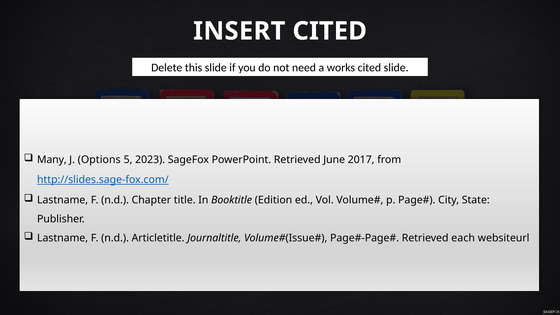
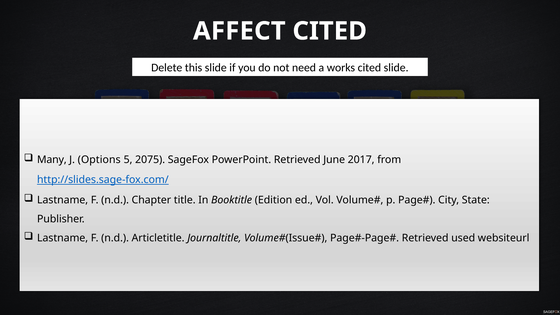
INSERT: INSERT -> AFFECT (239, 31)
2023: 2023 -> 2075 (150, 160)
each: each -> used (463, 238)
